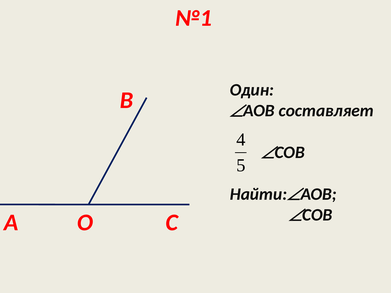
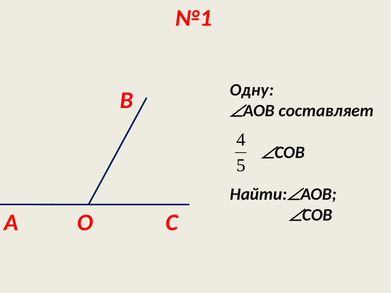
Один: Один -> Одну (252, 90)
